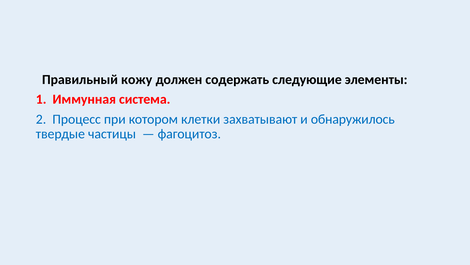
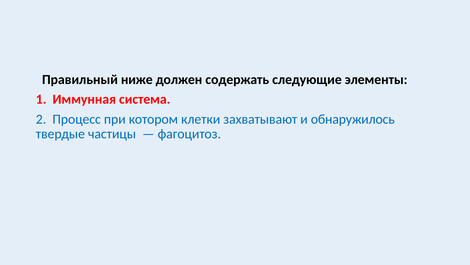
кожу: кожу -> ниже (137, 79)
